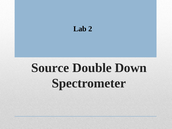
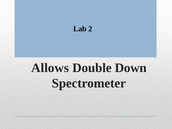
Source: Source -> Allows (50, 68)
